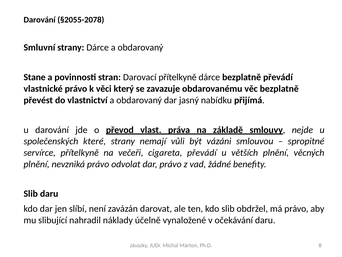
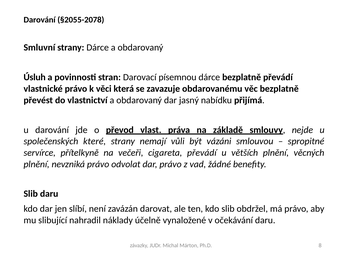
Stane: Stane -> Úsluh (35, 77)
Darovací přítelkyně: přítelkyně -> písemnou (178, 77)
který: který -> která (124, 89)
